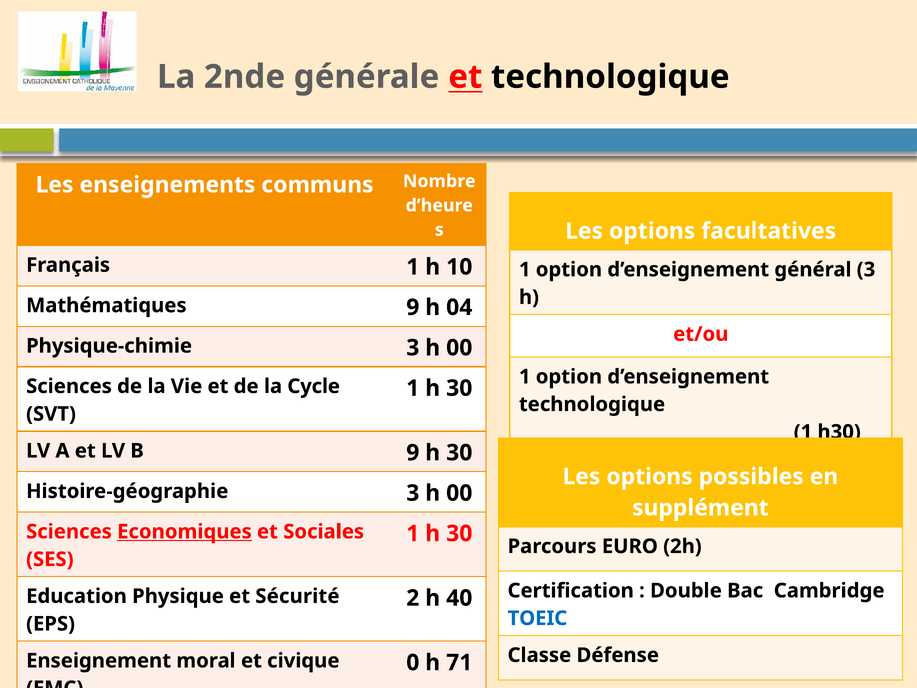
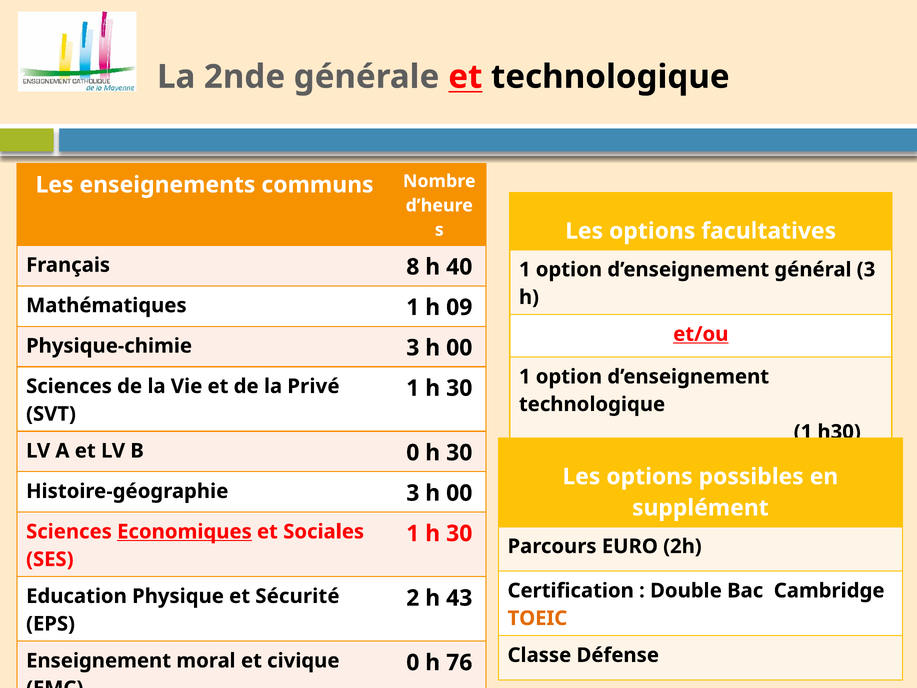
Français 1: 1 -> 8 (413, 267)
10: 10 -> 40 (459, 267)
Mathématiques 9: 9 -> 1 (413, 307)
04: 04 -> 09 (459, 307)
et/ou underline: none -> present (701, 334)
Cycle: Cycle -> Privé (313, 386)
B 9: 9 -> 0 (413, 453)
40: 40 -> 43 (459, 598)
TOEIC colour: blue -> orange (537, 618)
71: 71 -> 76 (459, 662)
